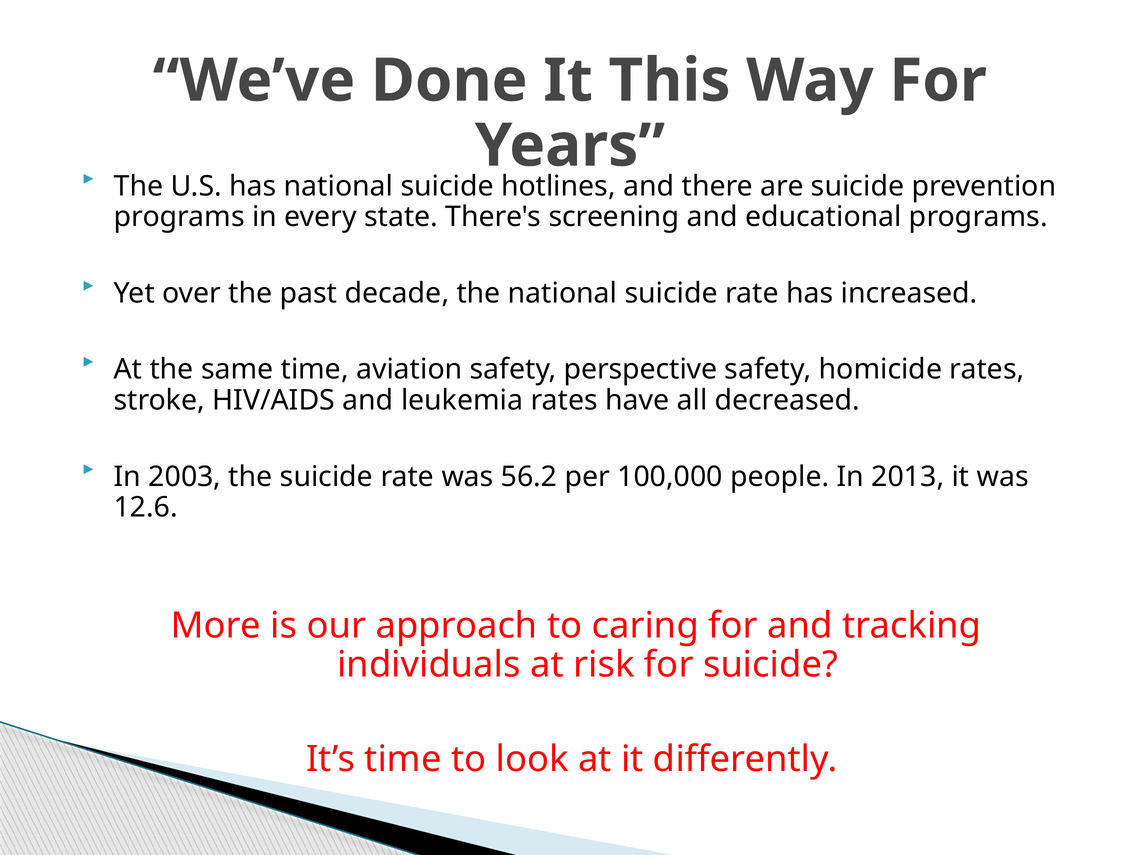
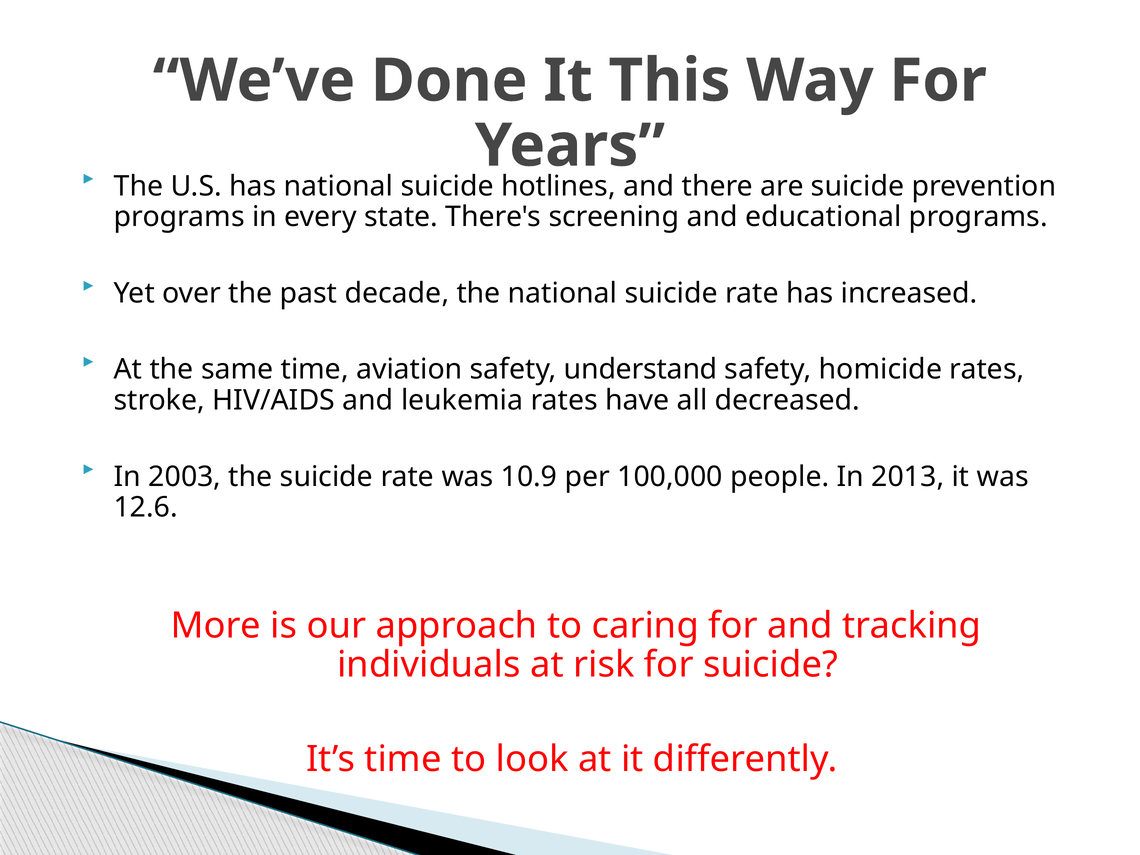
perspective: perspective -> understand (641, 370)
56.2: 56.2 -> 10.9 (529, 477)
